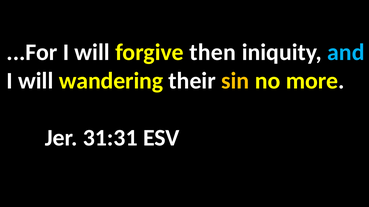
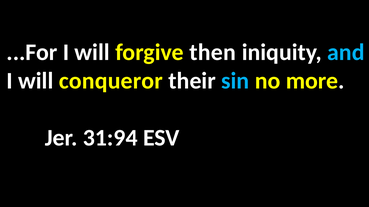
wandering: wandering -> conqueror (111, 81)
sin colour: yellow -> light blue (235, 81)
31:31: 31:31 -> 31:94 (110, 138)
